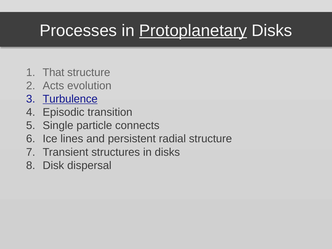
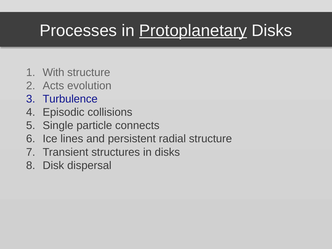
That: That -> With (53, 72)
Turbulence underline: present -> none (70, 99)
transition: transition -> collisions (110, 112)
